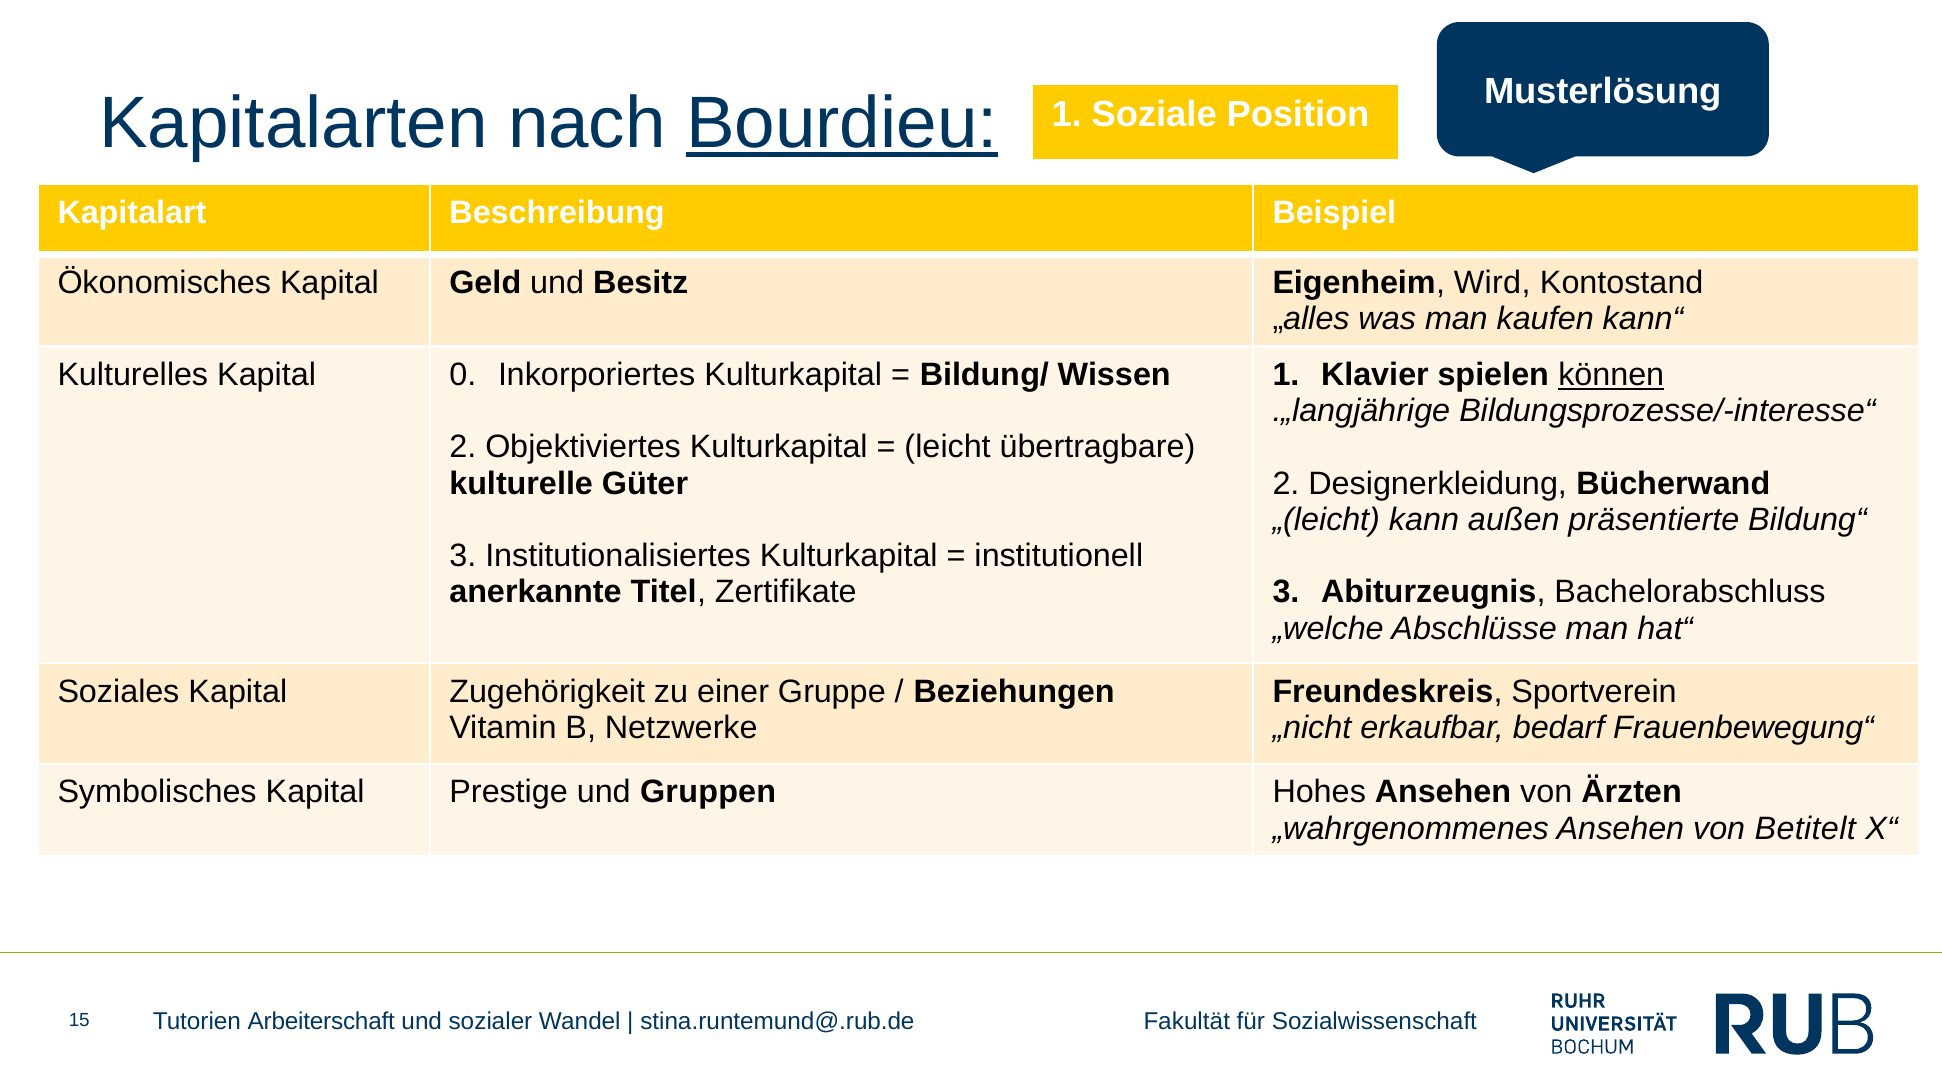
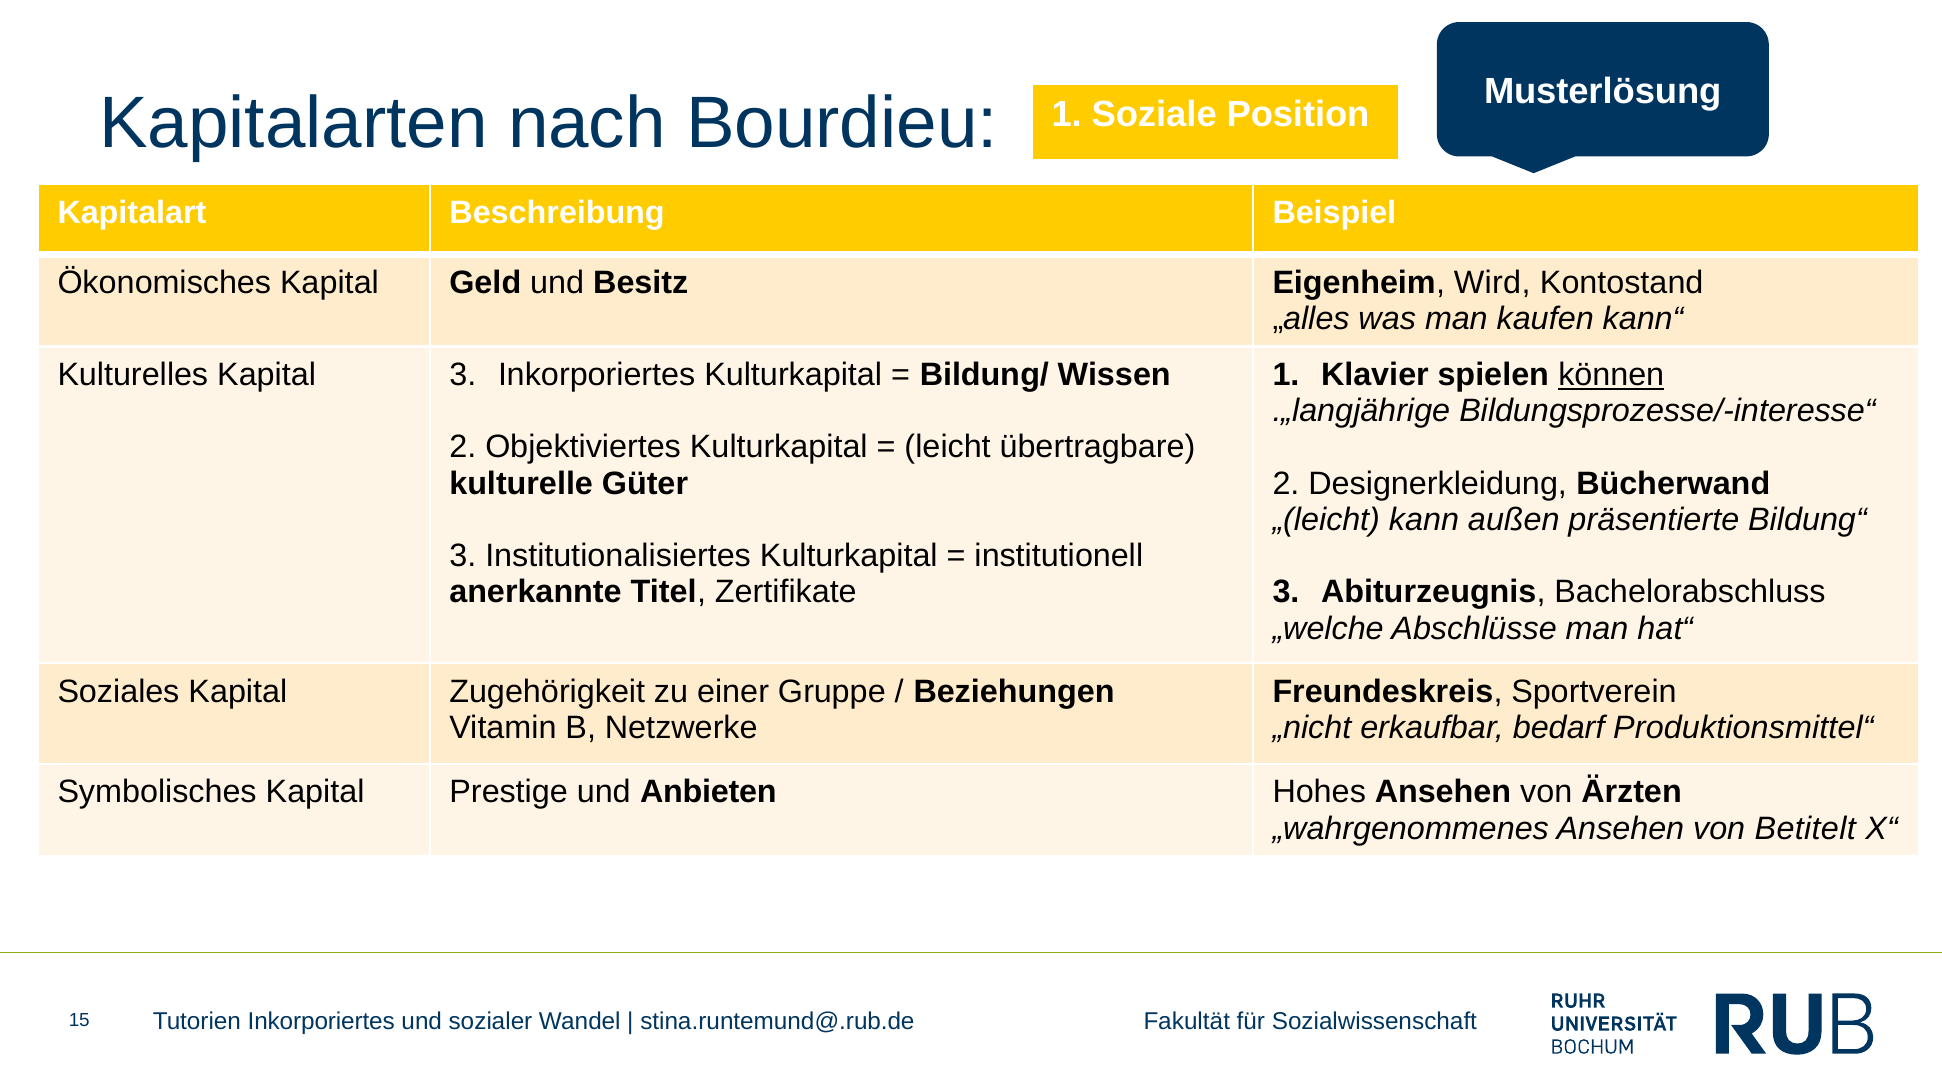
Bourdieu underline: present -> none (842, 123)
Kapital 0: 0 -> 3 (463, 375)
Frauenbewegung“: Frauenbewegung“ -> Produktionsmittel“ (1743, 728)
Gruppen: Gruppen -> Anbieten (708, 793)
Tutorien Arbeiterschaft: Arbeiterschaft -> Inkorporiertes (321, 1022)
